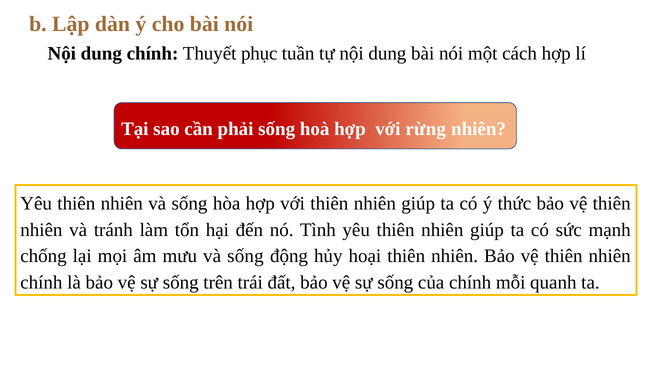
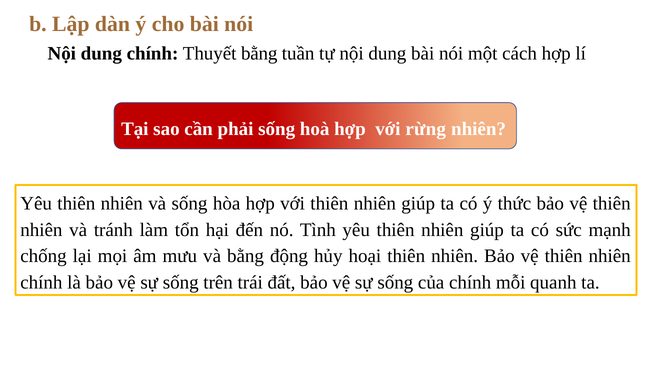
Thuyết phục: phục -> bằng (259, 53)
mưu và sống: sống -> bằng (246, 256)
